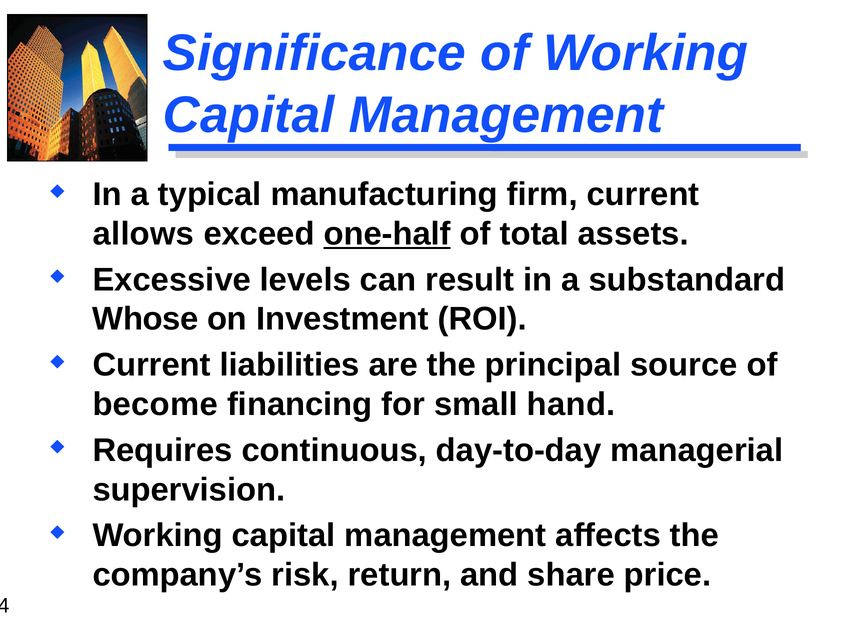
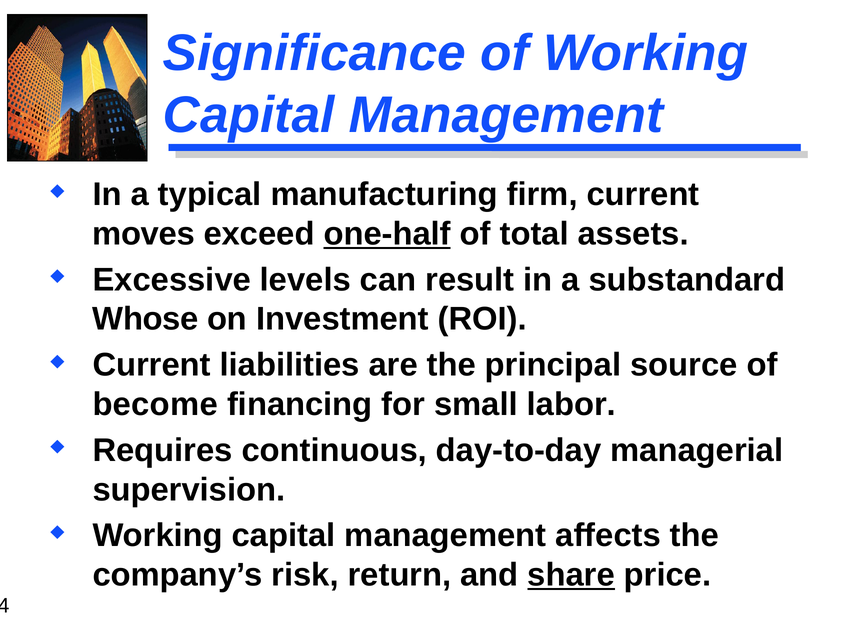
allows: allows -> moves (144, 234)
hand: hand -> labor (571, 405)
share underline: none -> present (571, 575)
